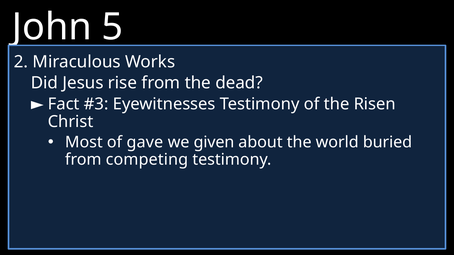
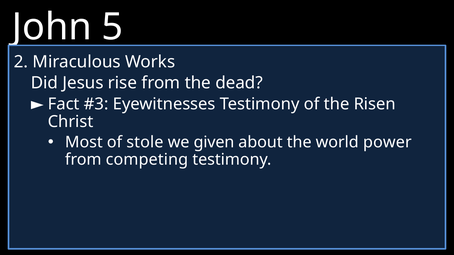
of gave: gave -> stole (145, 142)
buried: buried -> power (387, 142)
